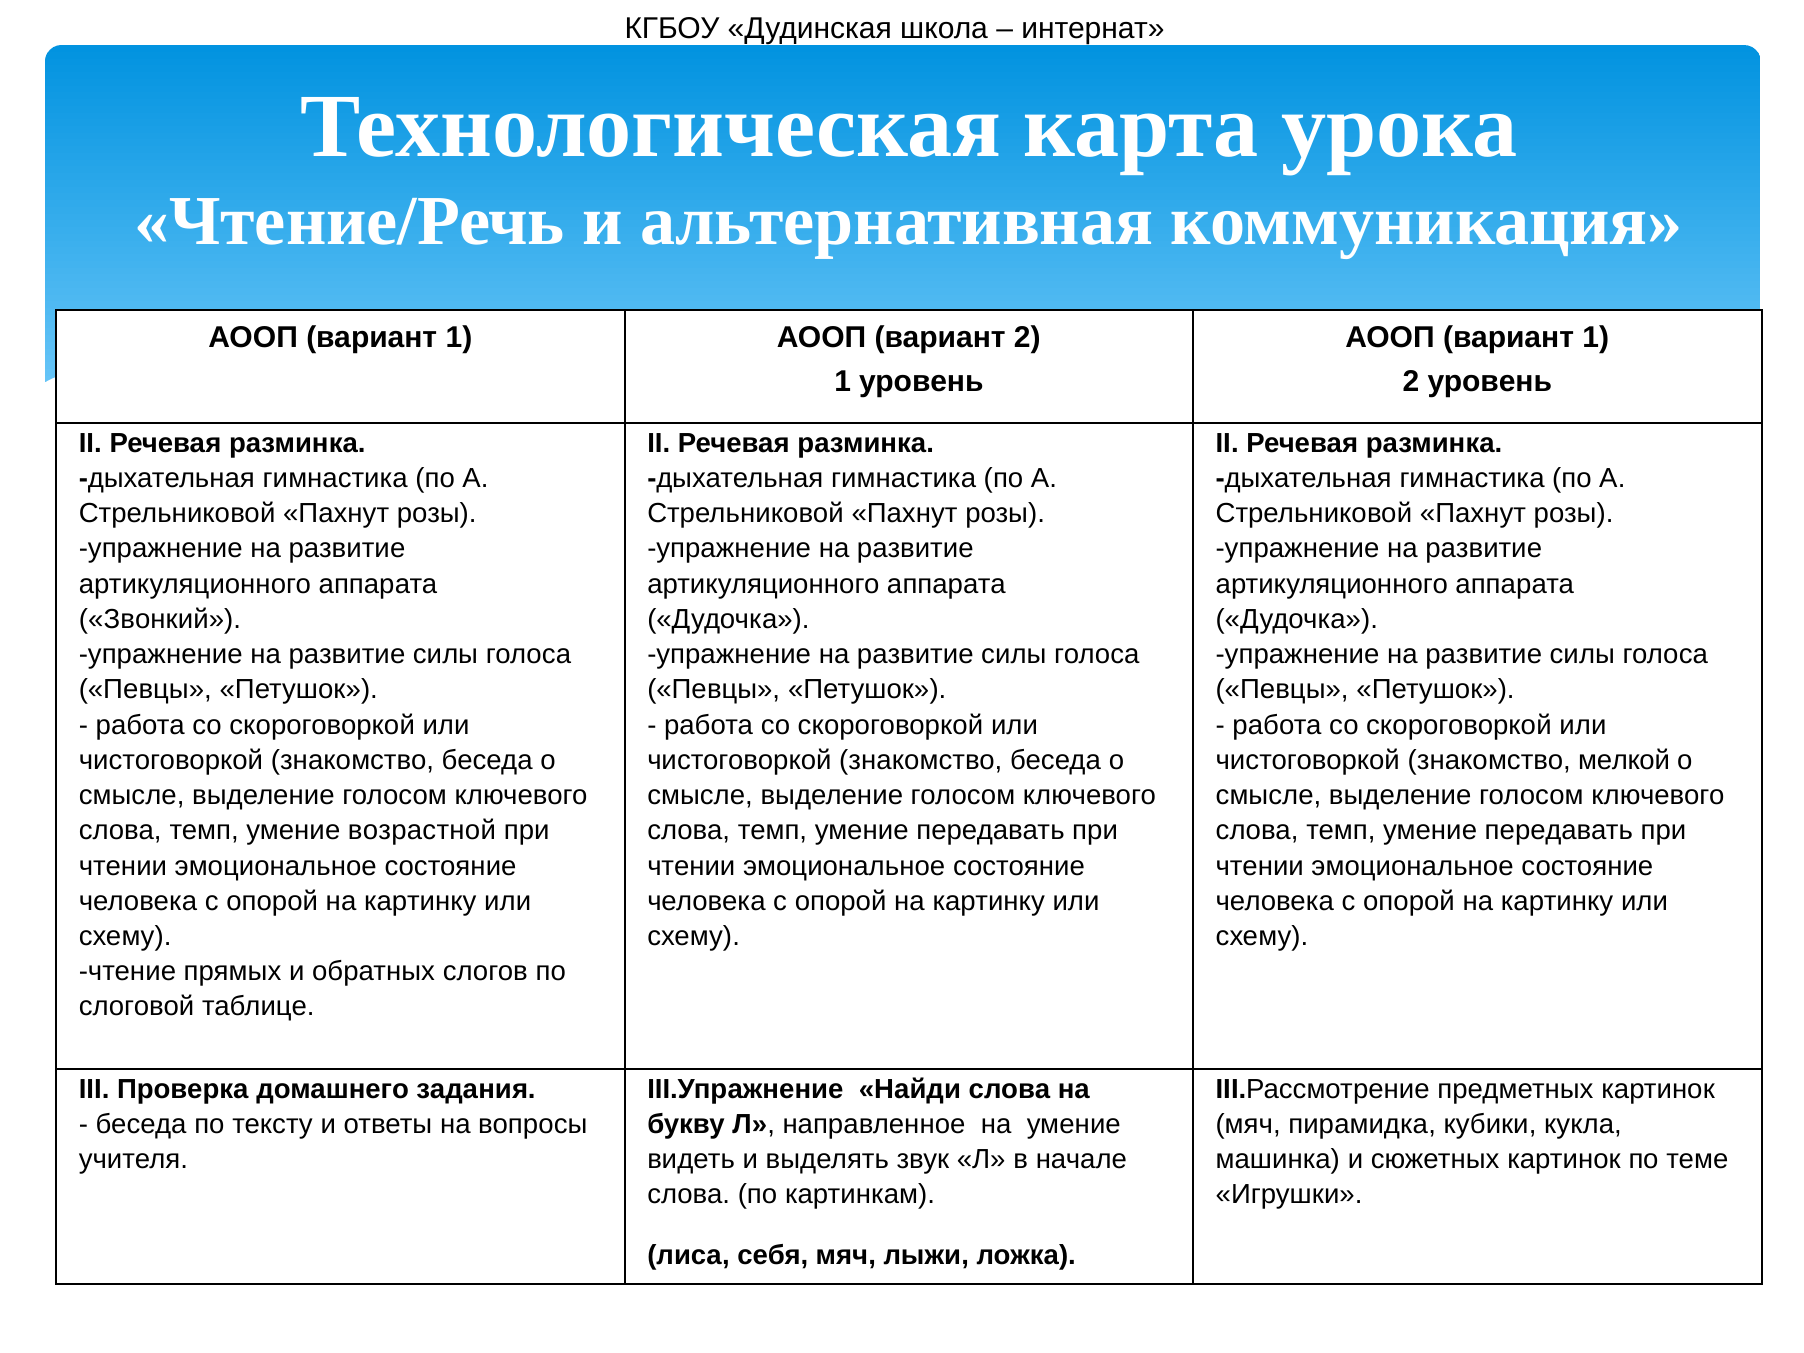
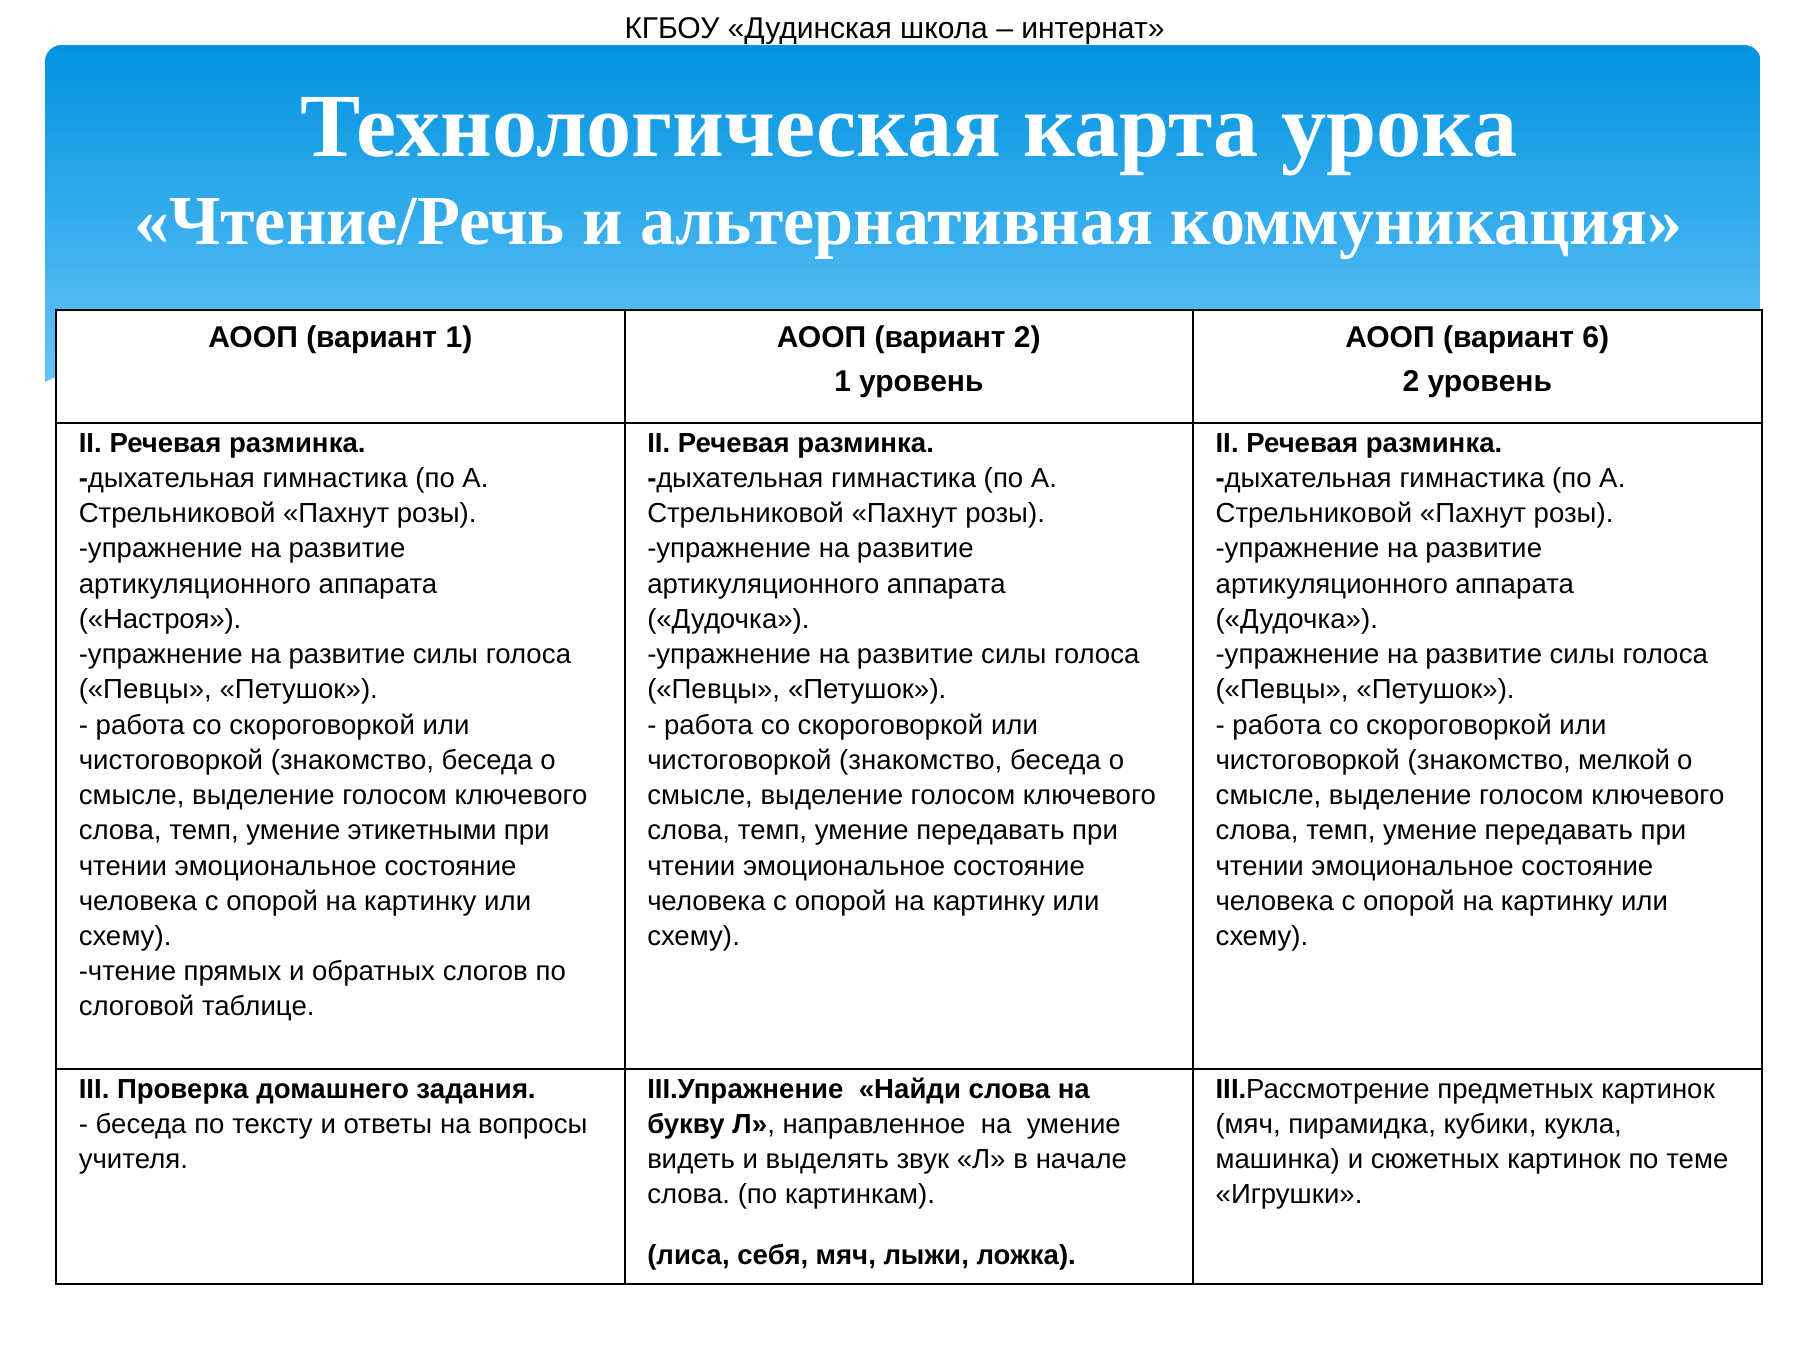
1: 1 -> 6 (1596, 338)
Звонкий: Звонкий -> Настроя (160, 619)
возрастной: возрастной -> этикетными (422, 831)
